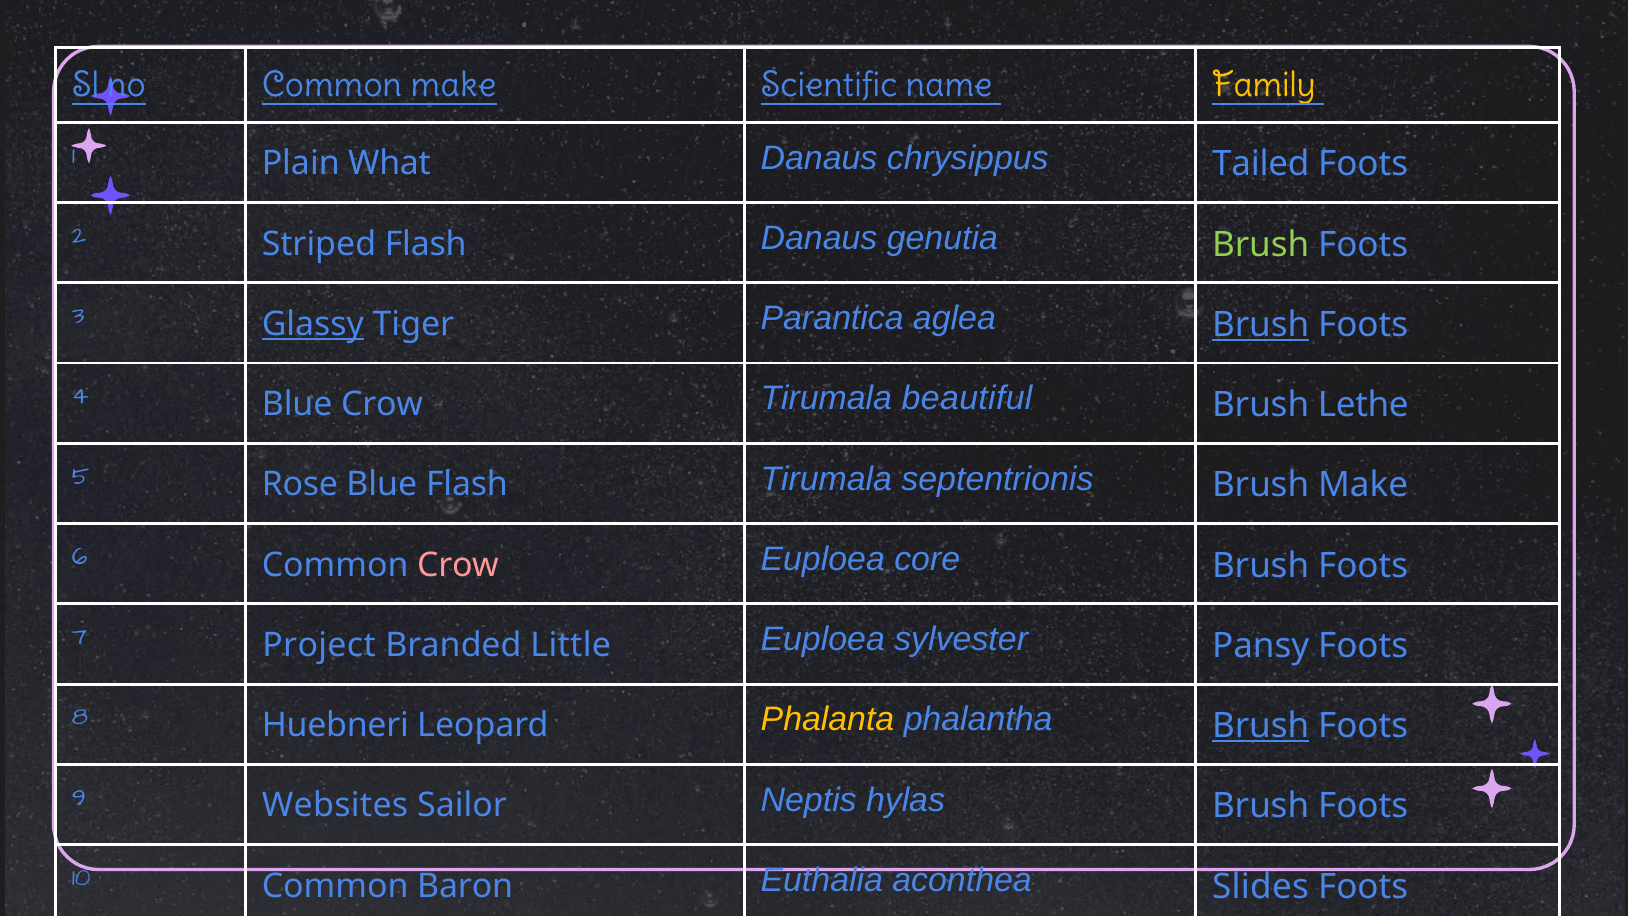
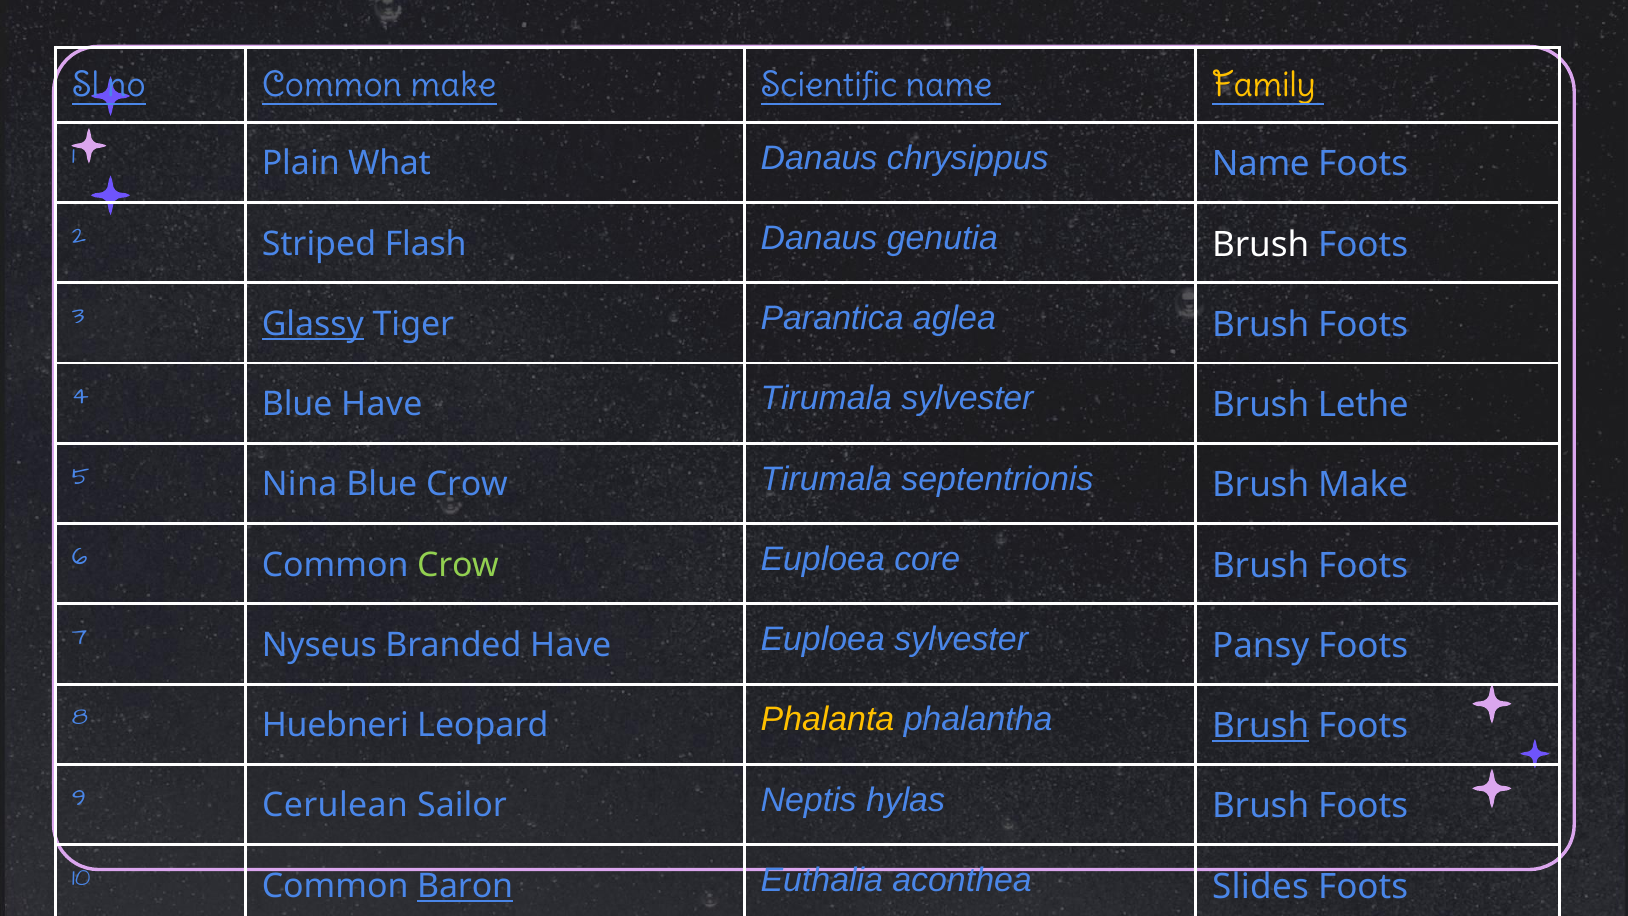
chrysippus Tailed: Tailed -> Name (1261, 164)
Brush colour: light green -> white (1261, 244)
Brush underline: present -> none (1261, 325)
Blue Crow: Crow -> Have (382, 404)
Tirumala beautiful: beautiful -> sylvester (967, 399)
Rose: Rose -> Nina (300, 485)
Blue Flash: Flash -> Crow (467, 485)
Crow colour: pink -> light green (458, 565)
Project: Project -> Nyseus (319, 645)
Branded Little: Little -> Have (571, 645)
Websites: Websites -> Cerulean (335, 806)
Baron underline: none -> present (465, 886)
